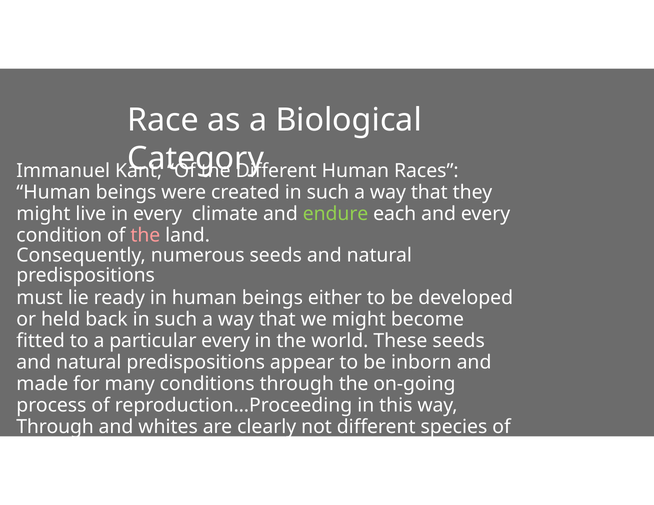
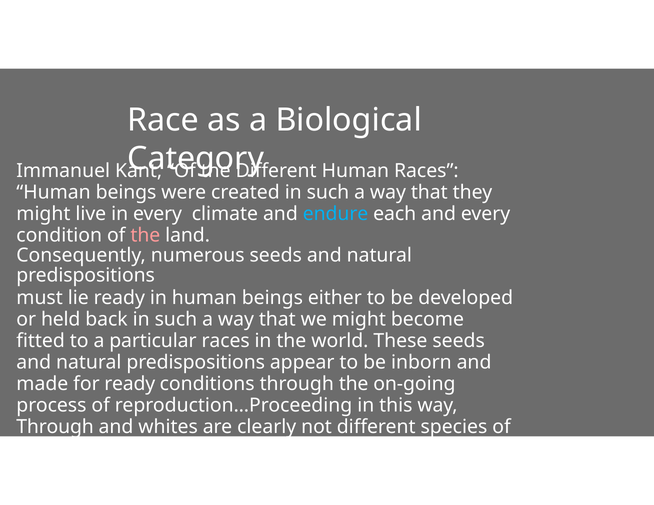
endure colour: light green -> light blue (336, 214)
particular every: every -> races (226, 341)
for many: many -> ready (130, 384)
